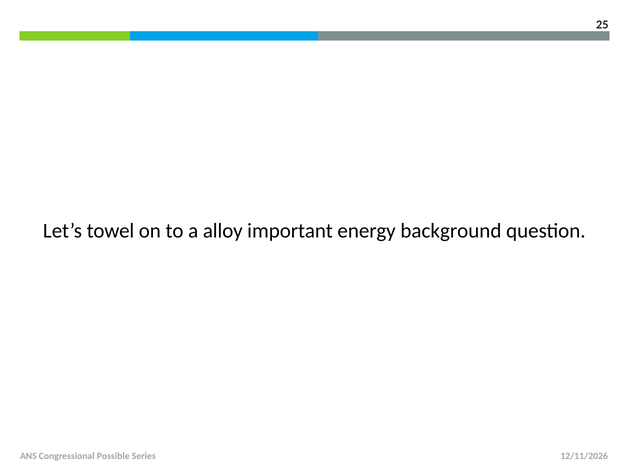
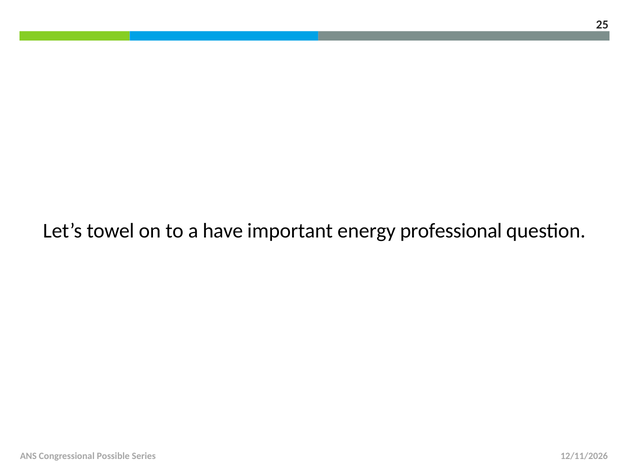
alloy: alloy -> have (223, 231)
background: background -> professional (451, 231)
